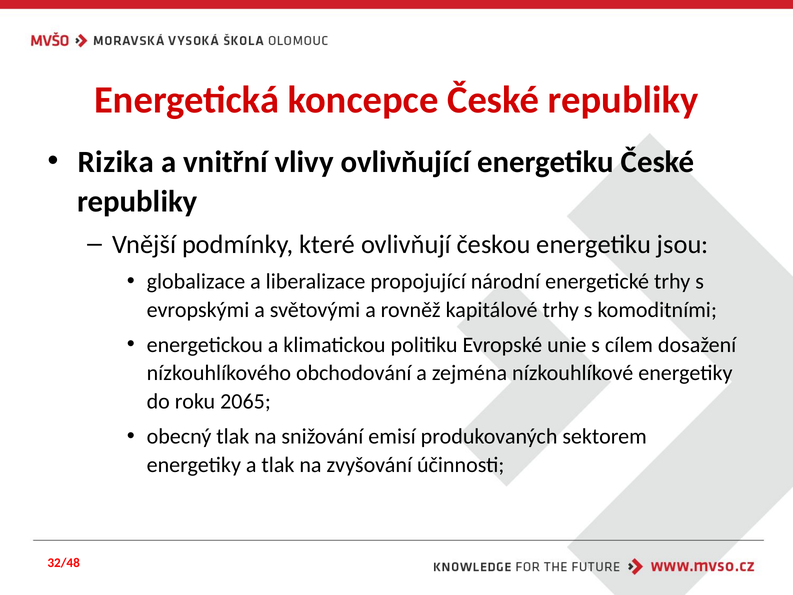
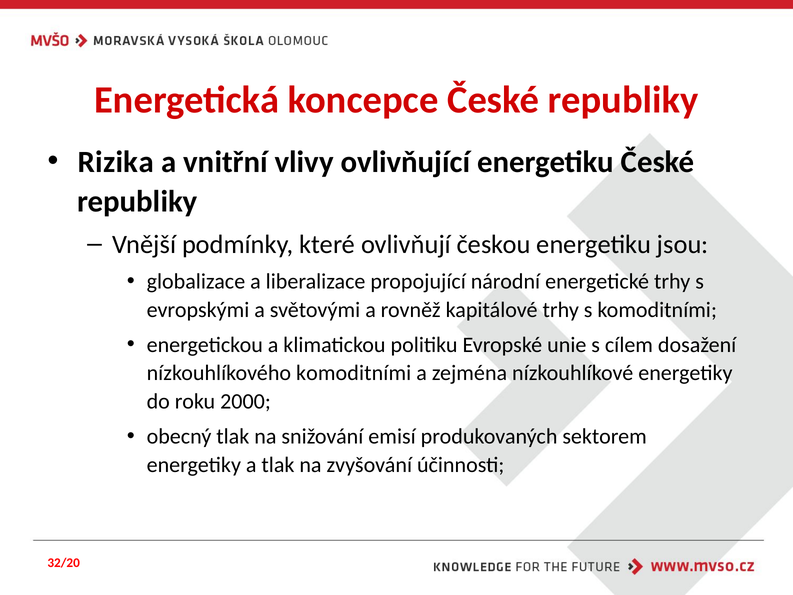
nízkouhlíkového obchodování: obchodování -> komoditními (354, 373)
2065: 2065 -> 2000 (245, 401)
32/48: 32/48 -> 32/20 (64, 563)
